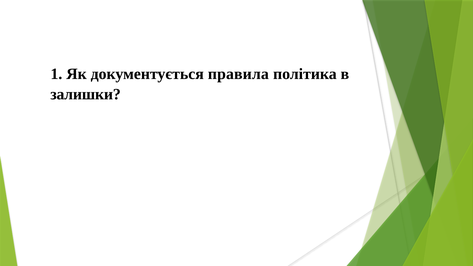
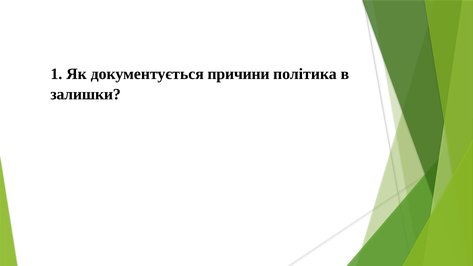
правила: правила -> причини (239, 74)
